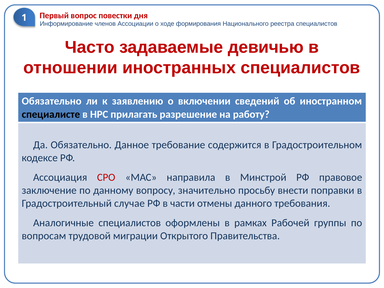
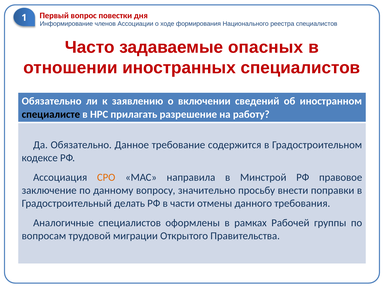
девичью: девичью -> опасных (266, 47)
СРО colour: red -> orange (106, 177)
случае: случае -> делать (130, 203)
